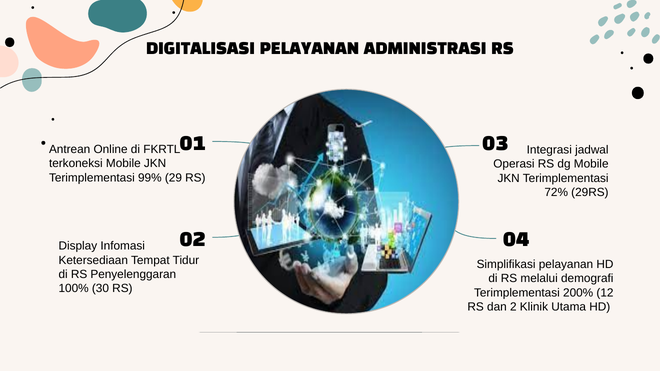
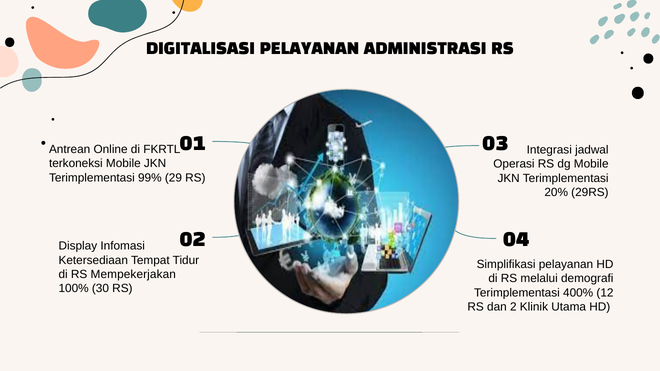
72%: 72% -> 20% (556, 192)
Penyelenggaran: Penyelenggaran -> Mempekerjakan (133, 274)
200%: 200% -> 400% (578, 293)
